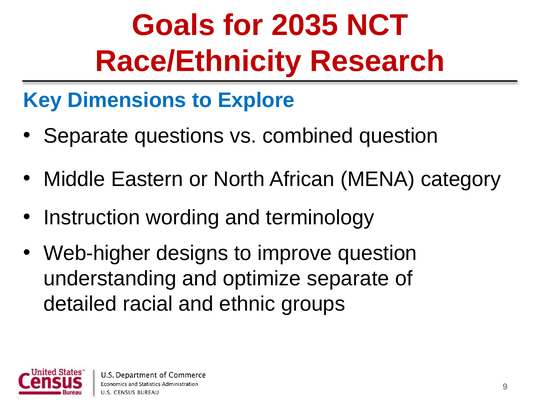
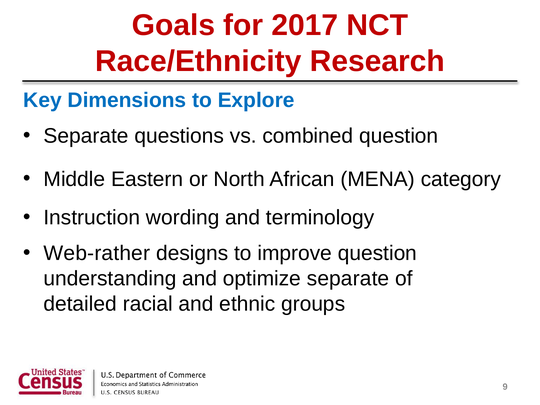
2035: 2035 -> 2017 (305, 25)
Web-higher: Web-higher -> Web-rather (97, 253)
